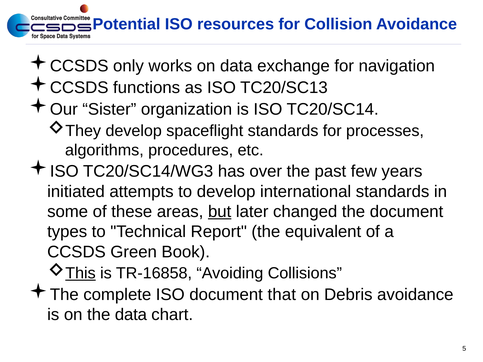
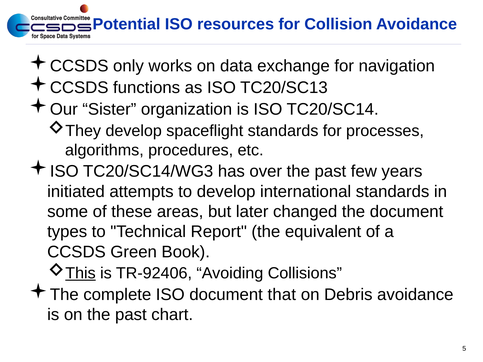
but underline: present -> none (220, 212)
TR-16858: TR-16858 -> TR-92406 (154, 273)
on the data: data -> past (131, 315)
